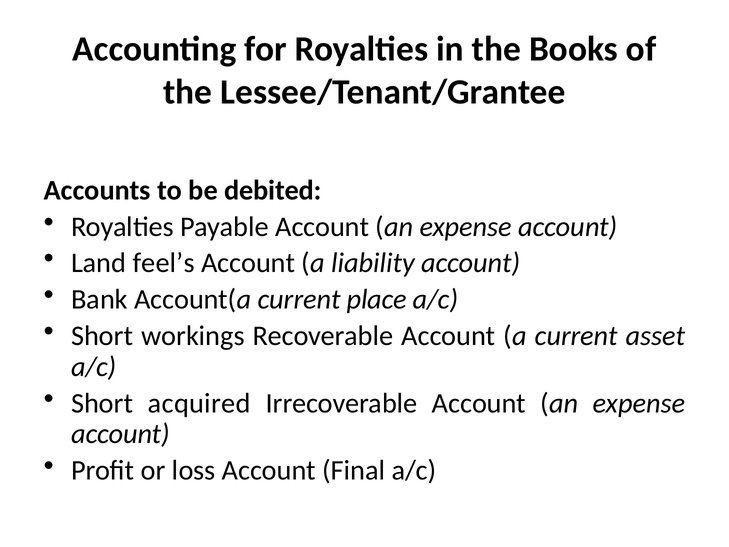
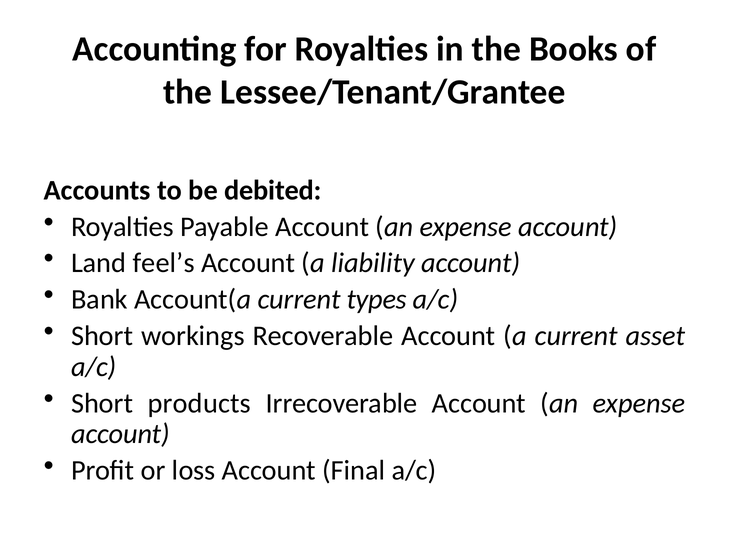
place: place -> types (377, 299)
acquired: acquired -> products (199, 403)
